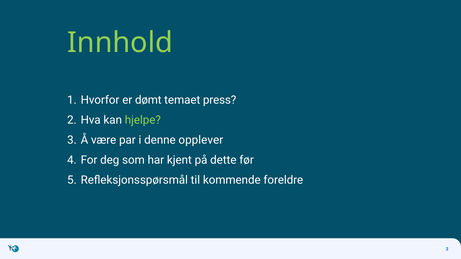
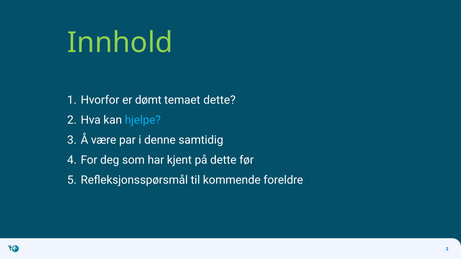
temaet press: press -> dette (219, 100)
hjelpe colour: light green -> light blue (143, 120)
opplever: opplever -> samtidig (201, 140)
